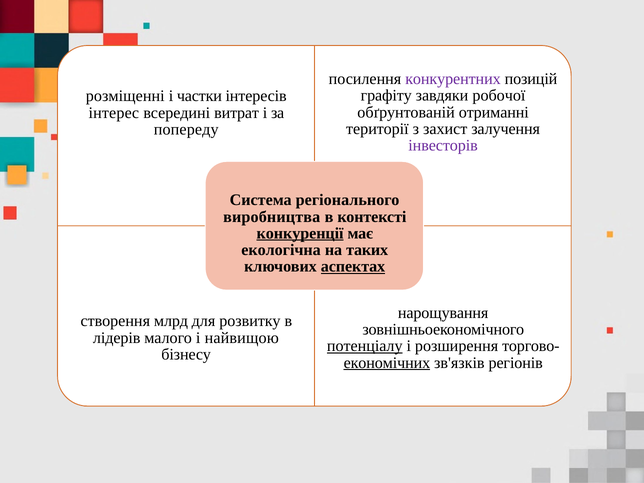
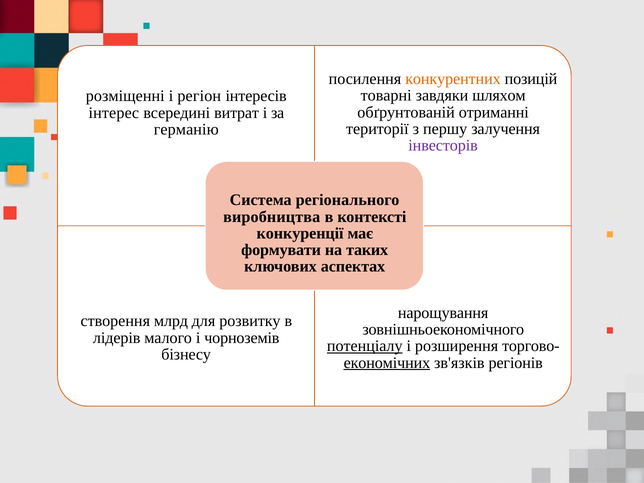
конкурентних colour: purple -> orange (453, 79)
графіту: графіту -> товарні (386, 96)
робочої: робочої -> шляхом (499, 96)
частки: частки -> регіон (199, 96)
захист: захист -> першу (445, 129)
попереду: попереду -> германію (186, 129)
конкуренції underline: present -> none (300, 233)
екологічна: екологічна -> формувати (281, 250)
аспектах underline: present -> none (353, 267)
найвищою: найвищою -> чорноземів (242, 338)
